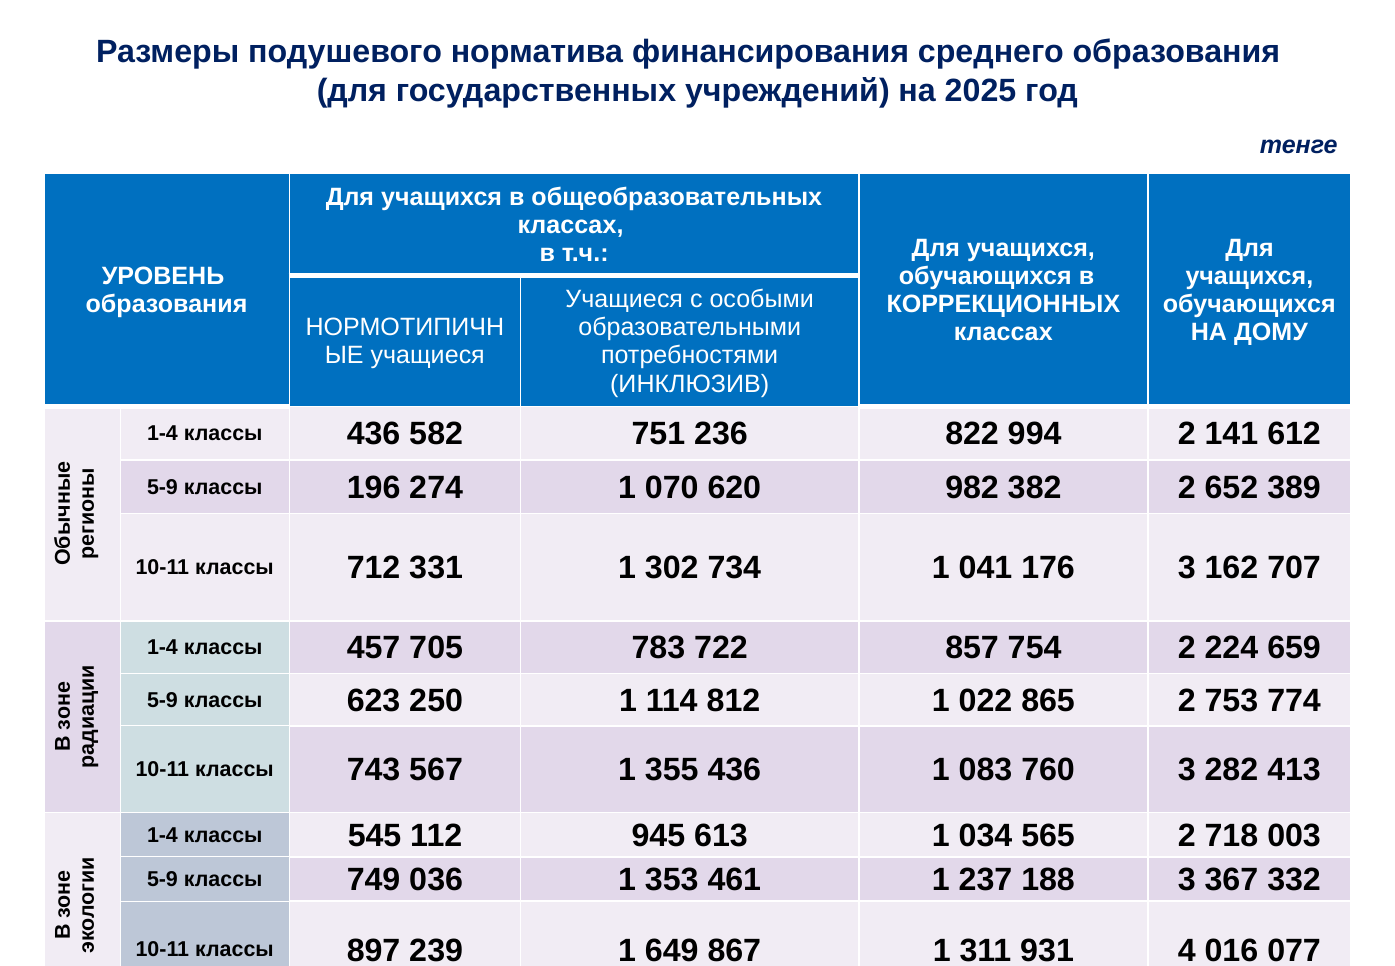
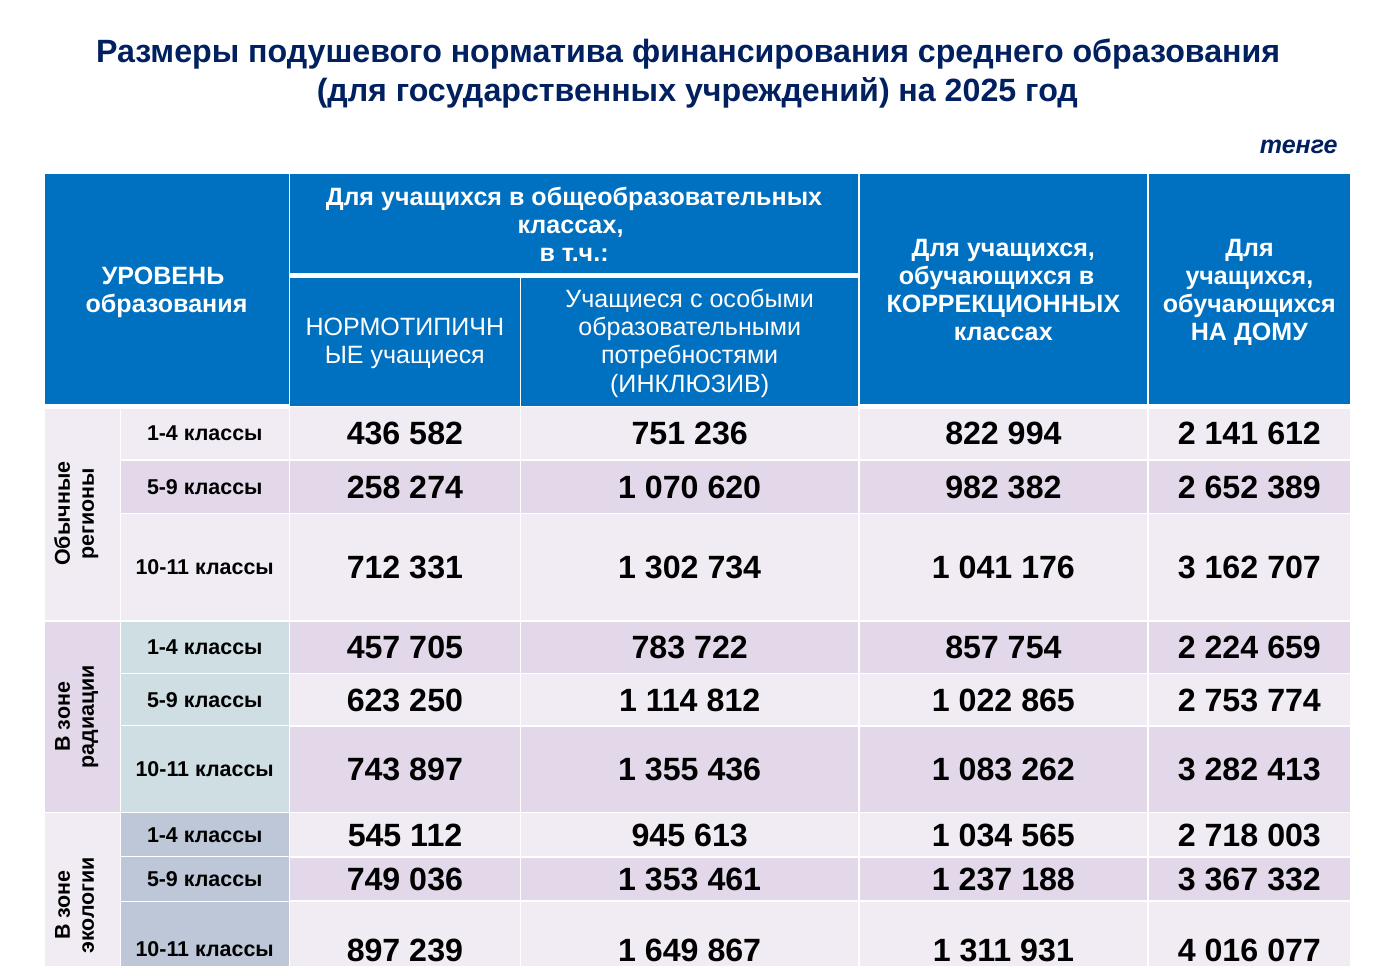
196: 196 -> 258 (374, 488)
743 567: 567 -> 897 (436, 770)
760: 760 -> 262 (1048, 770)
